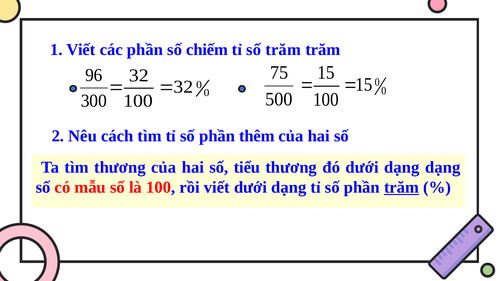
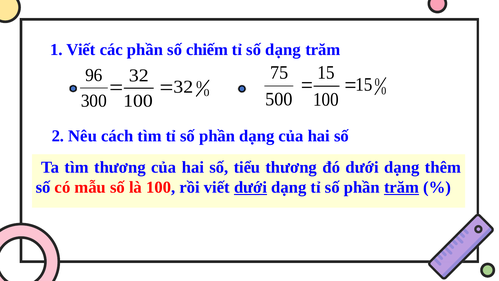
số trăm: trăm -> dạng (283, 50)
phần thêm: thêm -> dạng (257, 136)
dạng dạng: dạng -> thêm (443, 167)
dưới underline: none -> present (251, 187)
